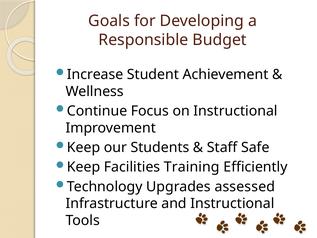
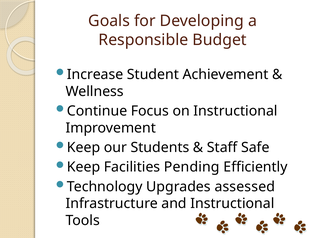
Training: Training -> Pending (192, 167)
